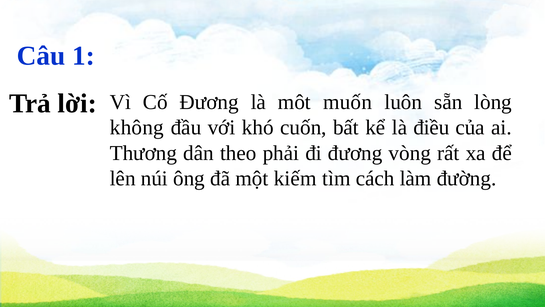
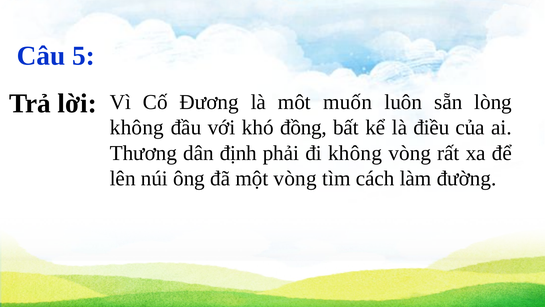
1: 1 -> 5 (84, 56)
cuốn: cuốn -> đồng (303, 127)
theo: theo -> định (238, 153)
đi đương: đương -> không (355, 153)
một kiếm: kiếm -> vòng (295, 178)
